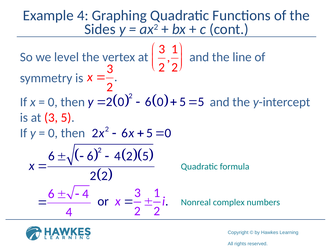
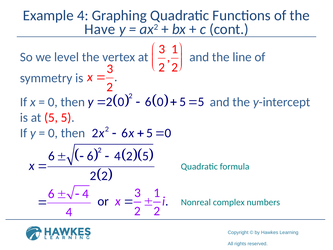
Sides: Sides -> Have (100, 29)
at 3: 3 -> 5 (51, 117)
